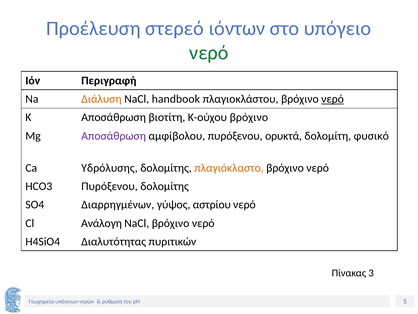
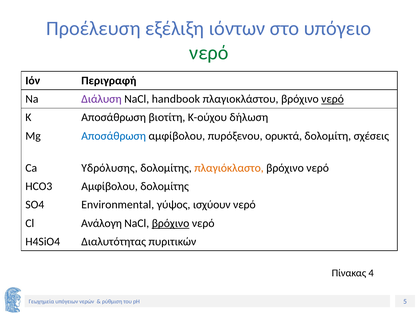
στερεό: στερεό -> εξέλιξη (175, 28)
Διάλυση colour: orange -> purple (101, 99)
Κ-ούχου βρόχινο: βρόχινο -> δήλωση (249, 117)
Αποσάθρωση colour: purple -> blue (114, 136)
φυσικό: φυσικό -> σχέσεις (371, 136)
HCO3 Πυρόξενου: Πυρόξενου -> Αμφίβολου (110, 186)
Διαρρηγμένων: Διαρρηγμένων -> Environmental (118, 204)
αστρίου: αστρίου -> ισχύουν (212, 204)
βρόχινο underline: none -> present (171, 223)
3: 3 -> 4 (371, 273)
